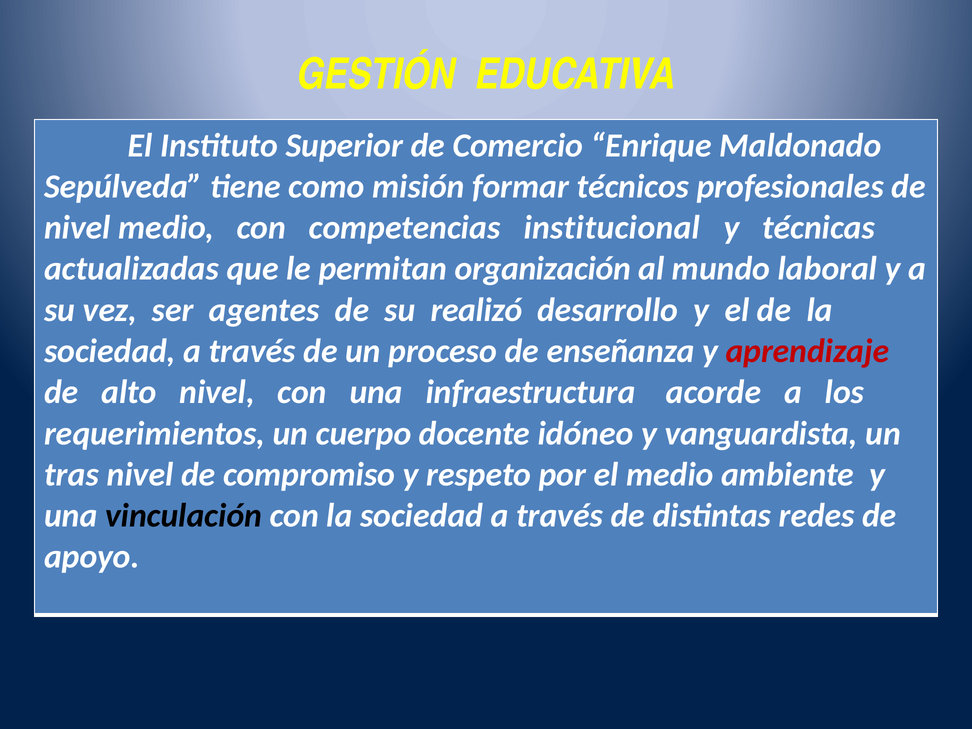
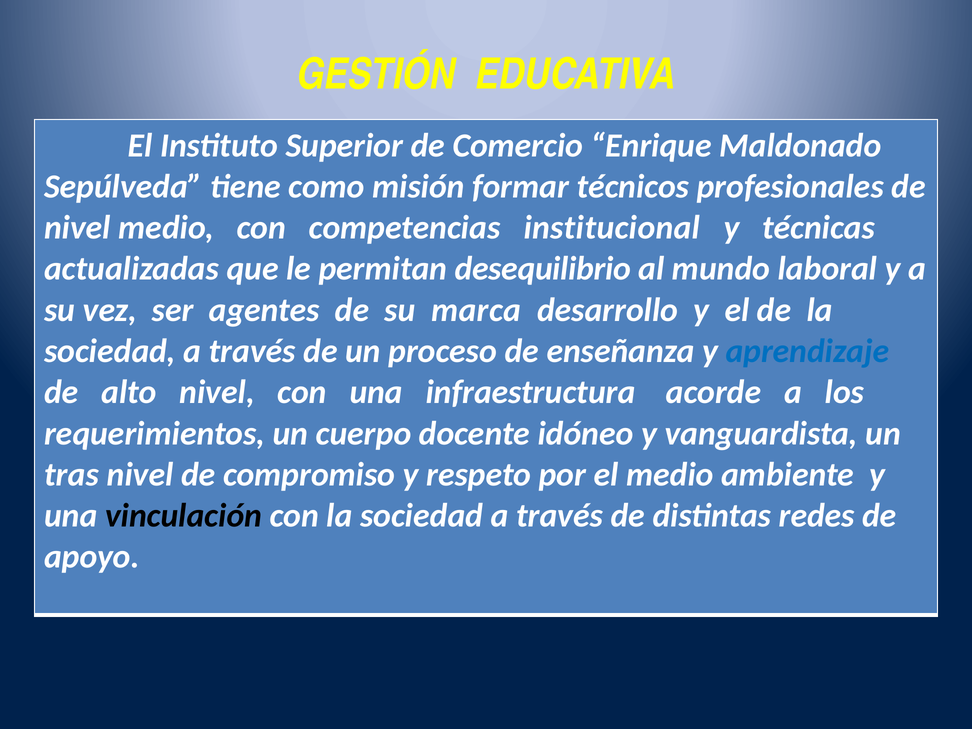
organización: organización -> desequilibrio (543, 269)
realizó: realizó -> marca (476, 310)
aprendizaje colour: red -> blue (807, 351)
